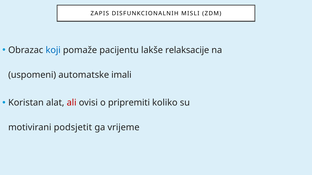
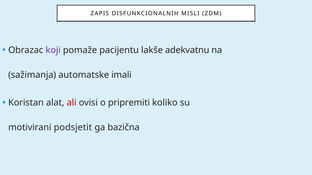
koji colour: blue -> purple (53, 50)
relaksacije: relaksacije -> adekvatnu (187, 50)
uspomeni: uspomeni -> sažimanja (32, 75)
vrijeme: vrijeme -> bazična (124, 128)
